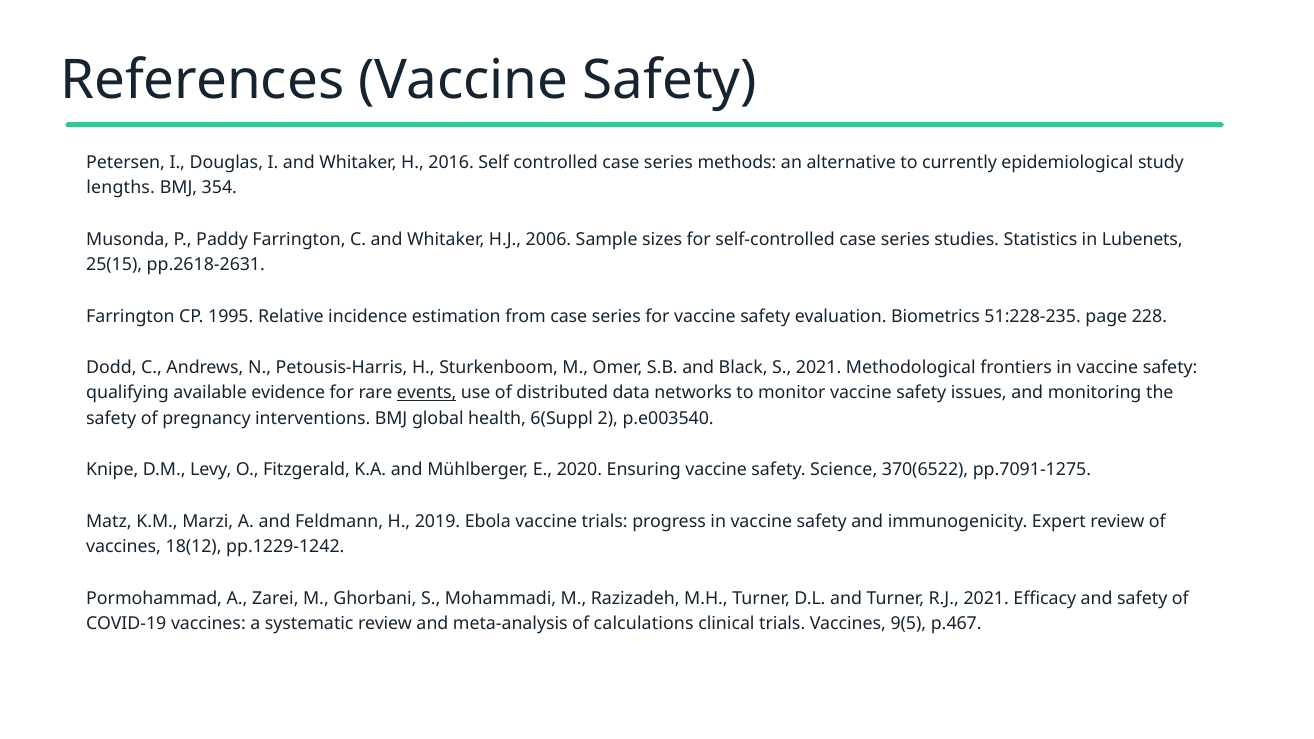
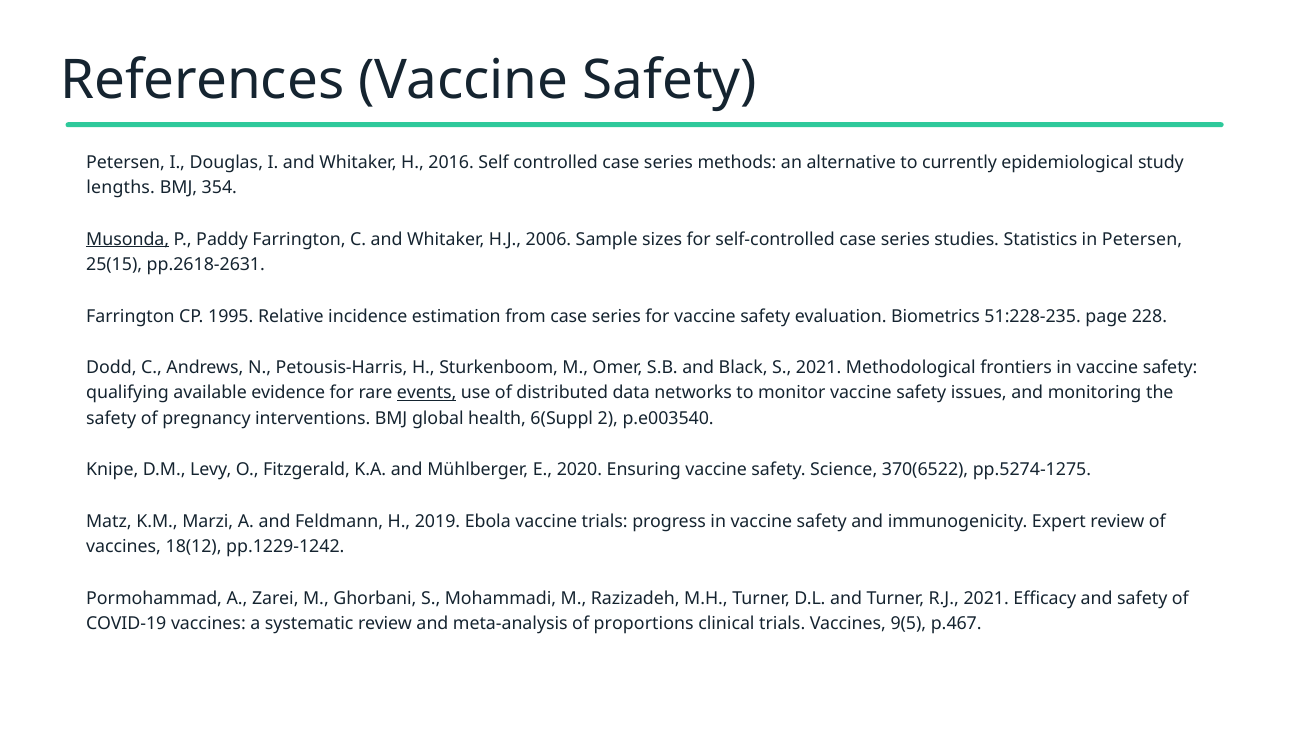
Musonda underline: none -> present (128, 239)
in Lubenets: Lubenets -> Petersen (1142, 239)
pp.7091-1275: pp.7091-1275 -> pp.5274-1275 (1032, 470)
calculations: calculations -> proportions (644, 624)
